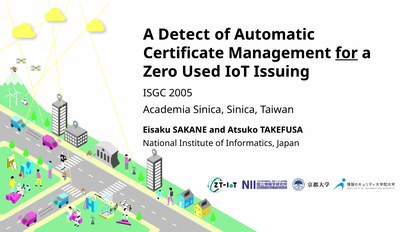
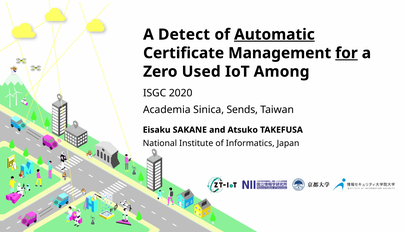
Automatic underline: none -> present (274, 34)
Issuing: Issuing -> Among (282, 72)
2005: 2005 -> 2020 (181, 93)
Sinica Sinica: Sinica -> Sends (242, 110)
